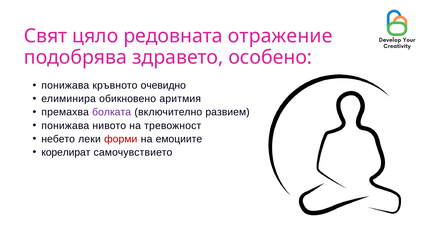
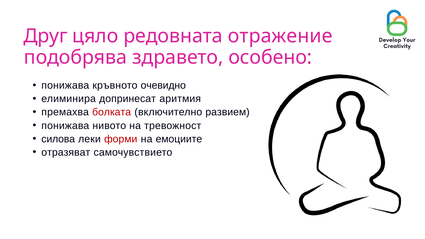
Свят: Свят -> Друг (46, 36)
обикновено: обикновено -> допринесат (128, 99)
болката colour: purple -> red (112, 112)
небето: небето -> силова (58, 139)
корелират: корелират -> отразяват (66, 152)
